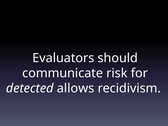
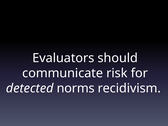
allows: allows -> norms (76, 88)
